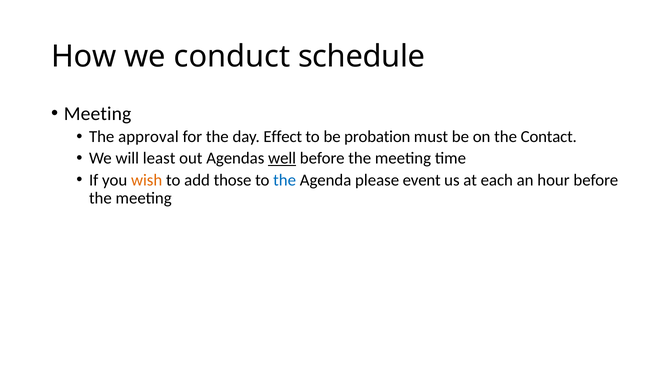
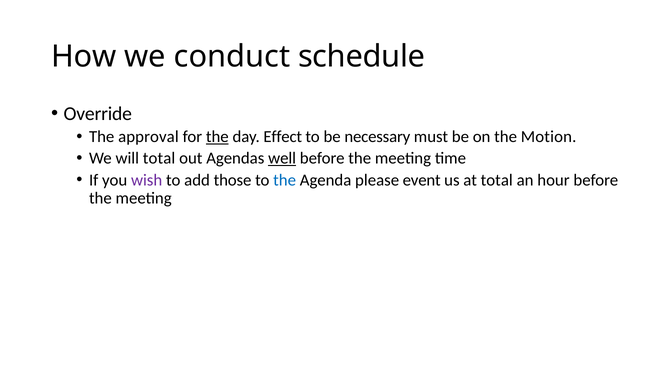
Meeting: Meeting -> Override (98, 114)
the underline: none -> present (217, 137)
probation: probation -> necessary (377, 137)
Contact: Contact -> Motion (549, 137)
will least: least -> total (159, 158)
wish colour: orange -> purple (147, 180)
at each: each -> total (497, 180)
